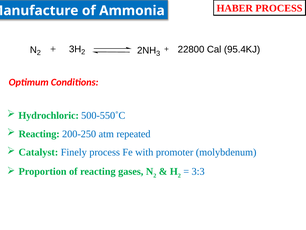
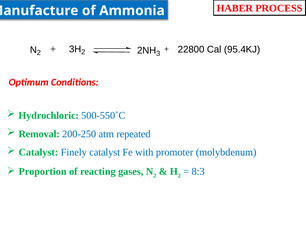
Reacting: Reacting -> Removal (39, 134)
Finely process: process -> catalyst (105, 152)
3:3: 3:3 -> 8:3 (198, 171)
